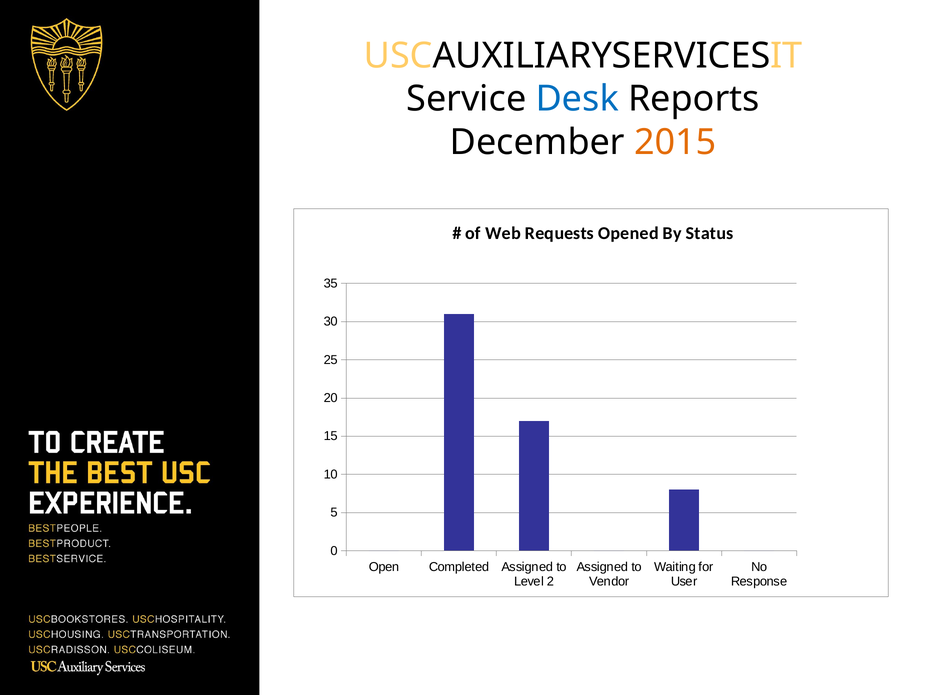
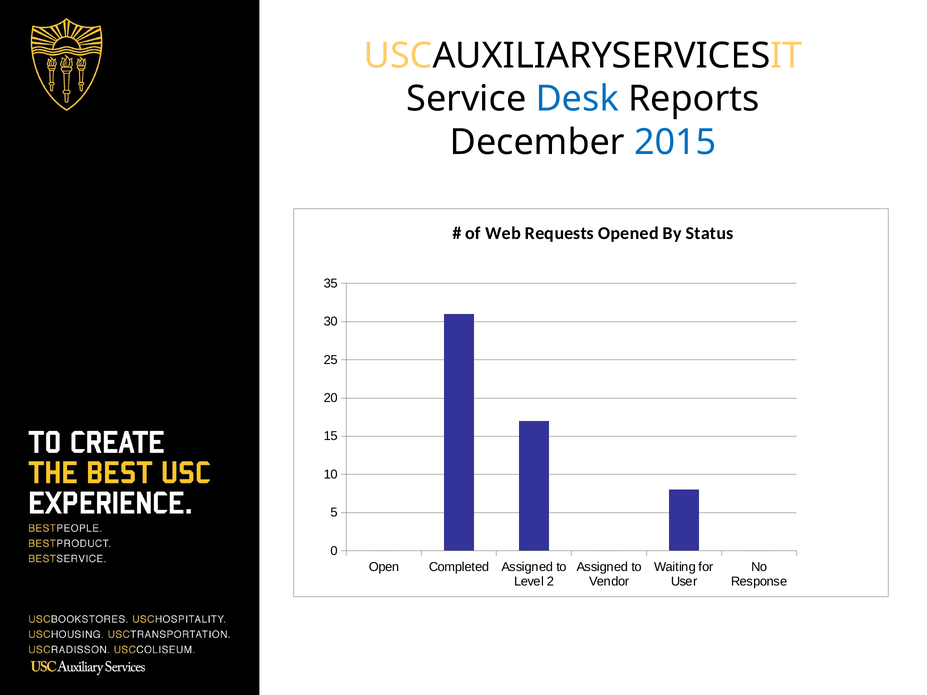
2015 colour: orange -> blue (675, 142)
